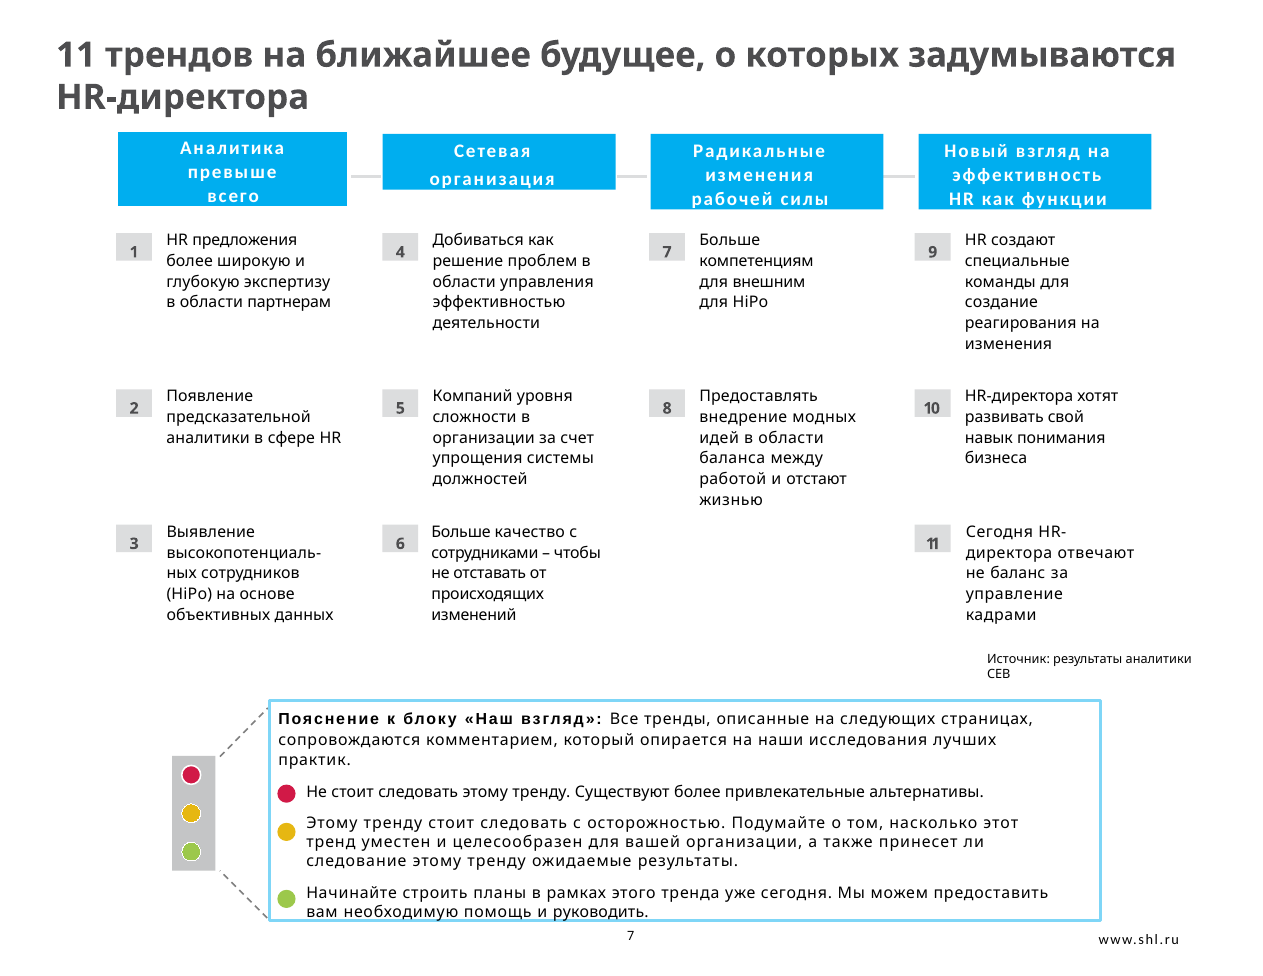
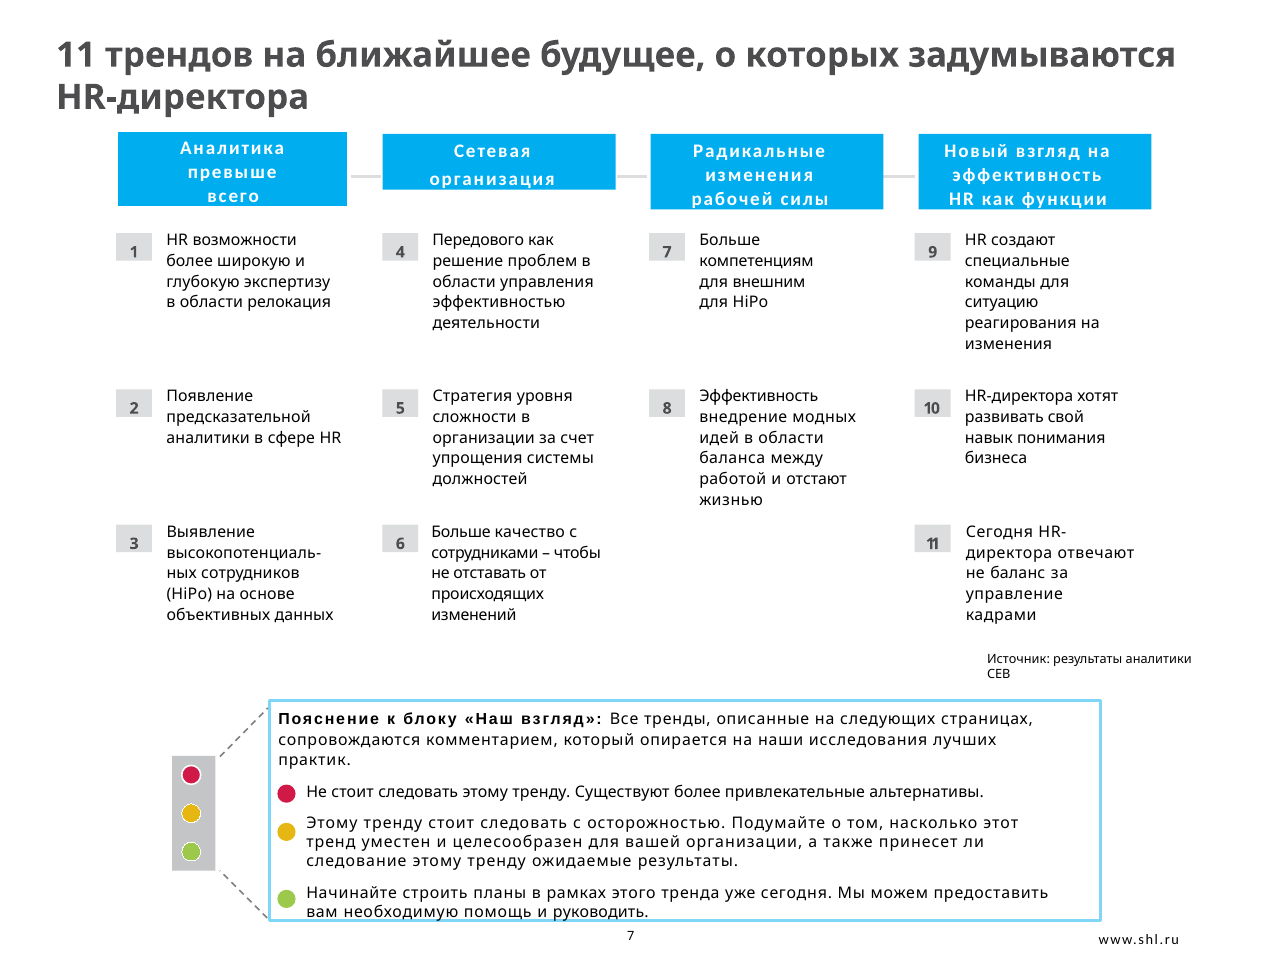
предложения: предложения -> возможности (245, 241)
Добиваться: Добиваться -> Передового (478, 241)
партнерам: партнерам -> релокация (289, 302)
создание: создание -> ситуацию (1002, 302)
Компаний: Компаний -> Стратегия (472, 397)
Предоставлять: Предоставлять -> Эффективность (759, 397)
